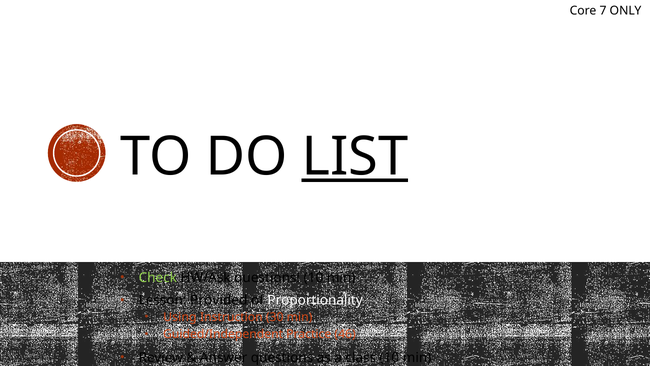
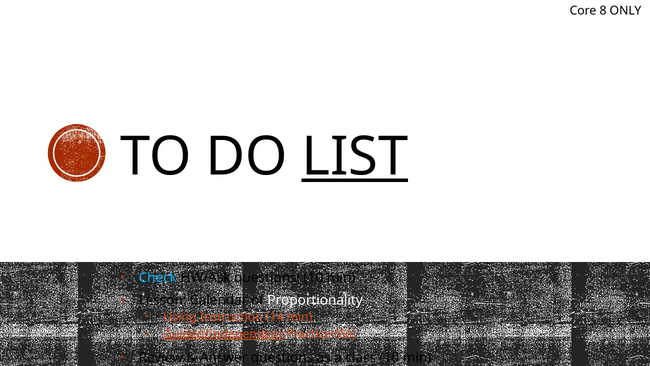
7: 7 -> 8 (603, 11)
Check colour: light green -> light blue (158, 277)
Provided: Provided -> Calendar (219, 300)
30: 30 -> 14 (275, 317)
Guided/Independent underline: none -> present (223, 334)
46: 46 -> 66 (345, 334)
